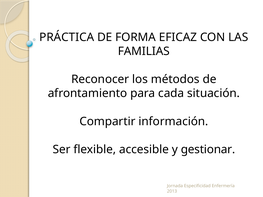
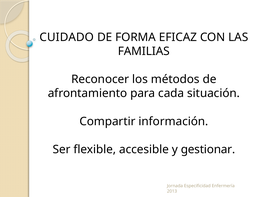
PRÁCTICA: PRÁCTICA -> CUIDADO (67, 37)
